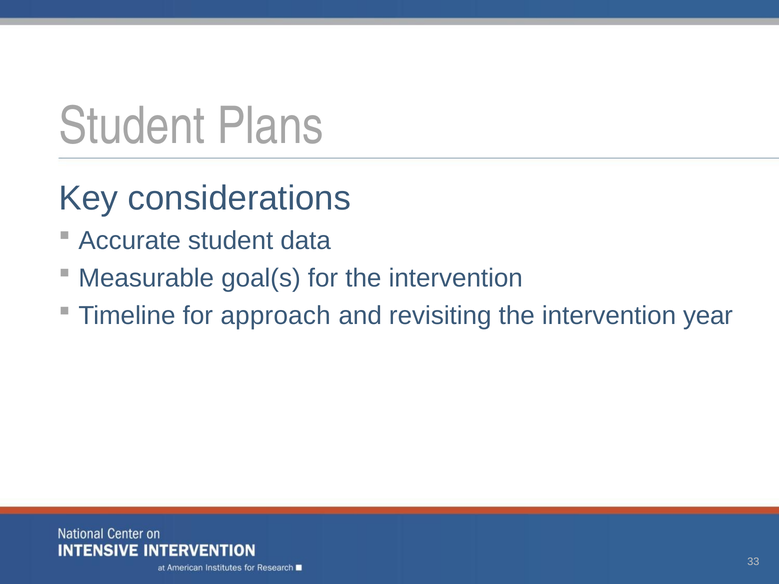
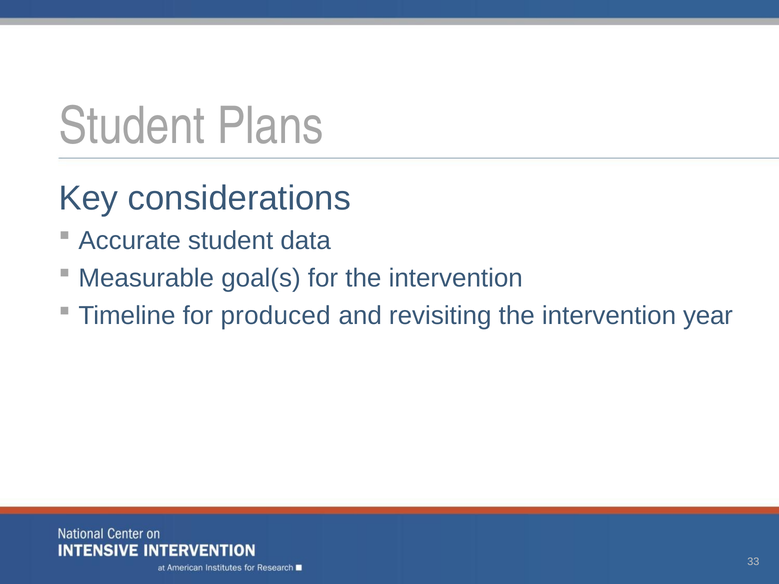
approach: approach -> produced (276, 316)
